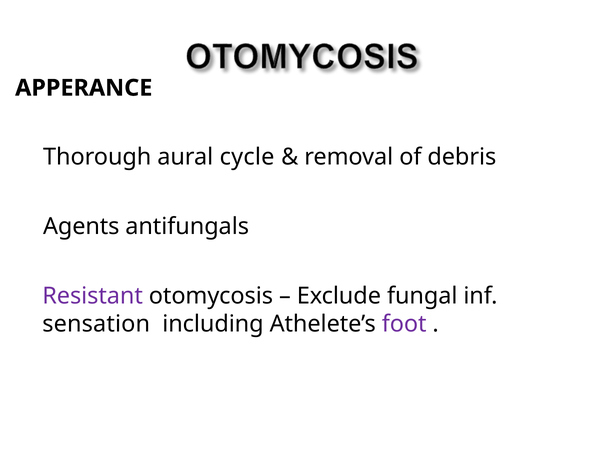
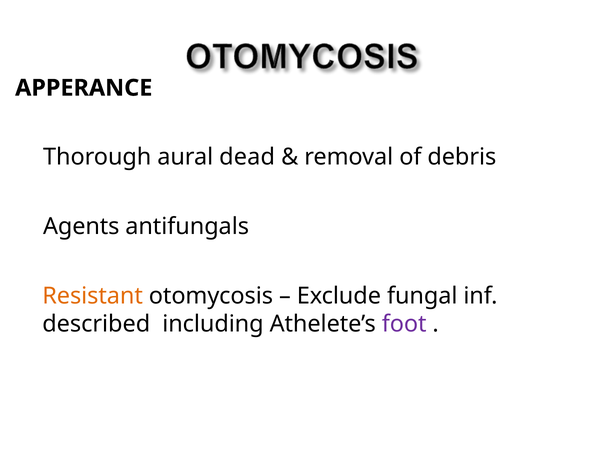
cycle: cycle -> dead (247, 157)
Resistant colour: purple -> orange (93, 296)
sensation: sensation -> described (96, 324)
